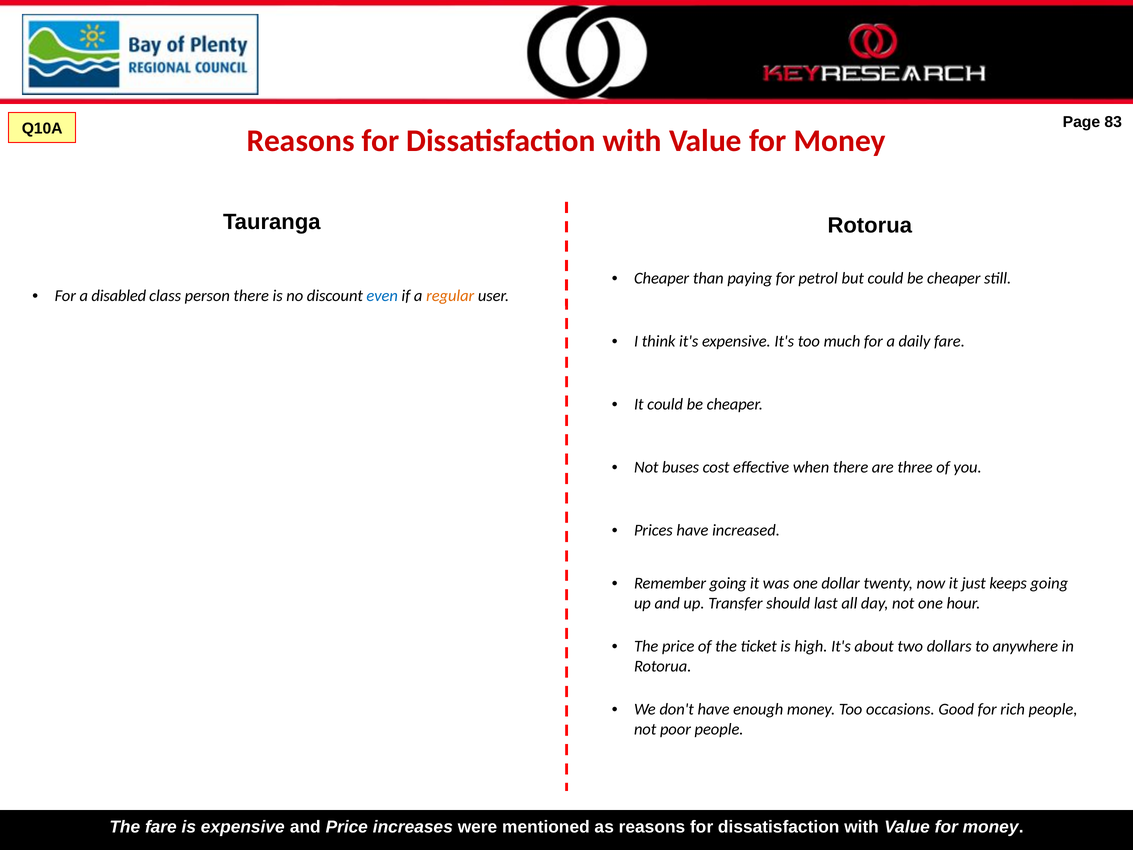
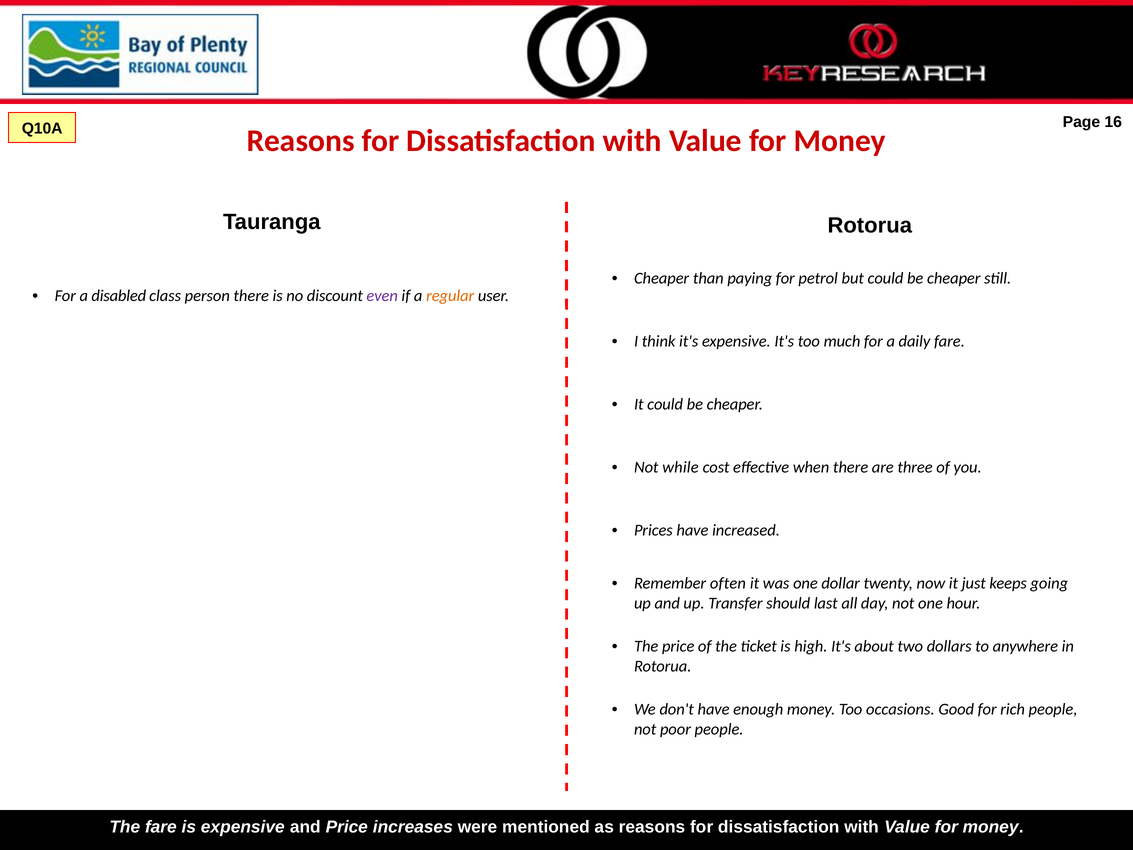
83: 83 -> 16 (1113, 122)
even colour: blue -> purple (382, 296)
buses: buses -> while (680, 467)
Remember going: going -> often (728, 583)
